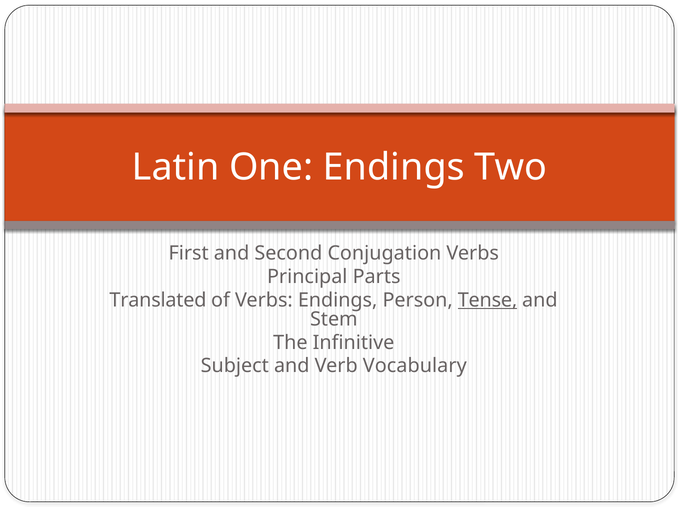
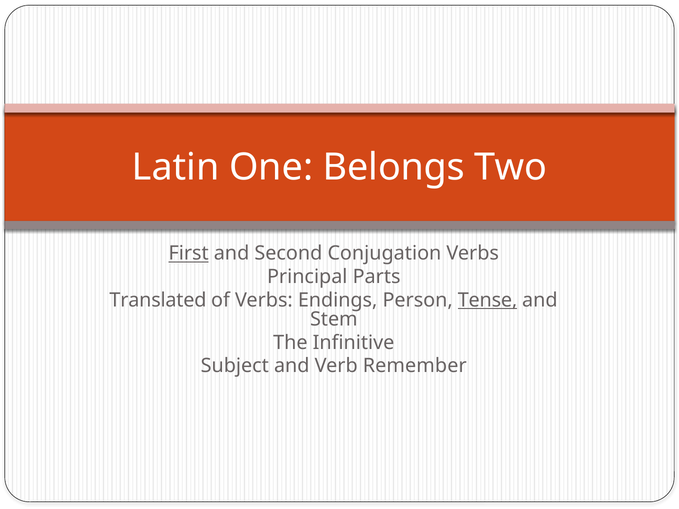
One Endings: Endings -> Belongs (394, 167)
First underline: none -> present (189, 253)
Vocabulary: Vocabulary -> Remember (415, 366)
